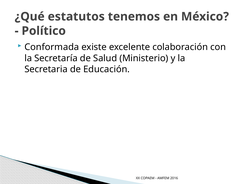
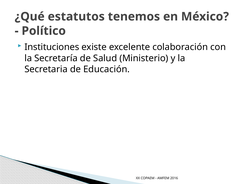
Conformada: Conformada -> Instituciones (52, 47)
